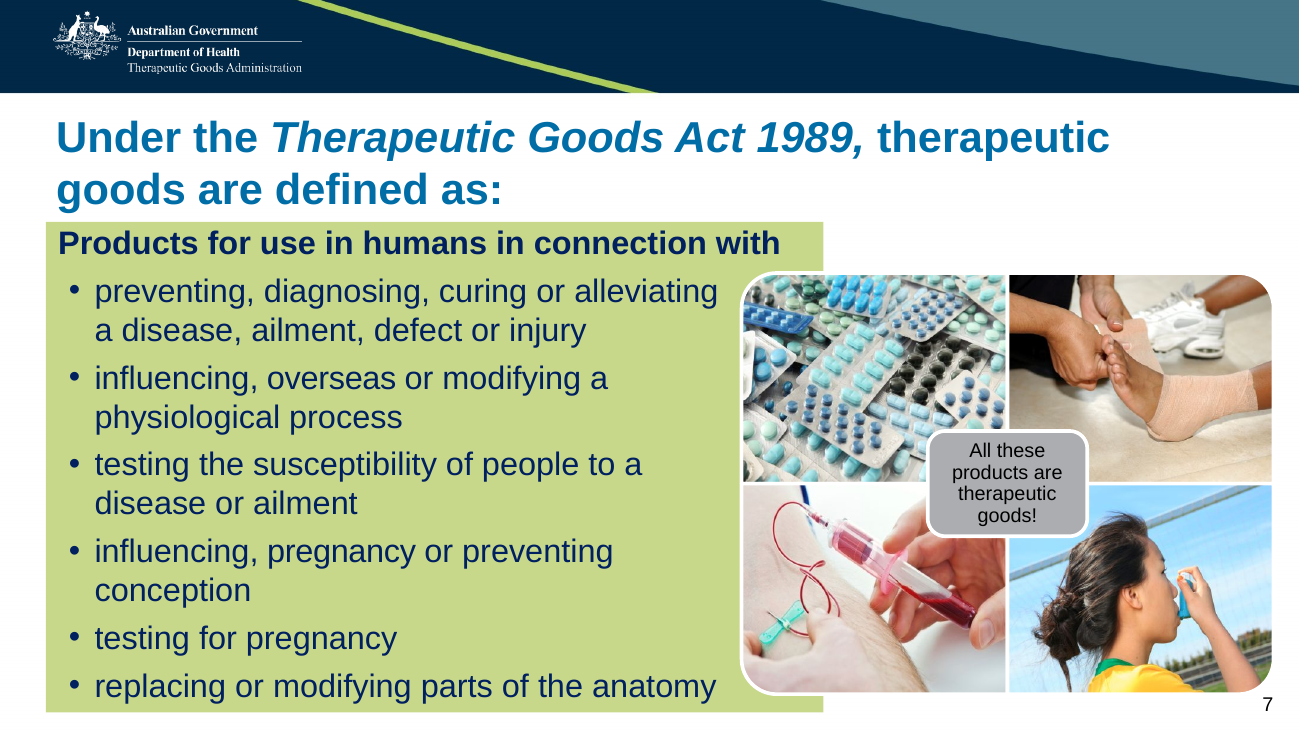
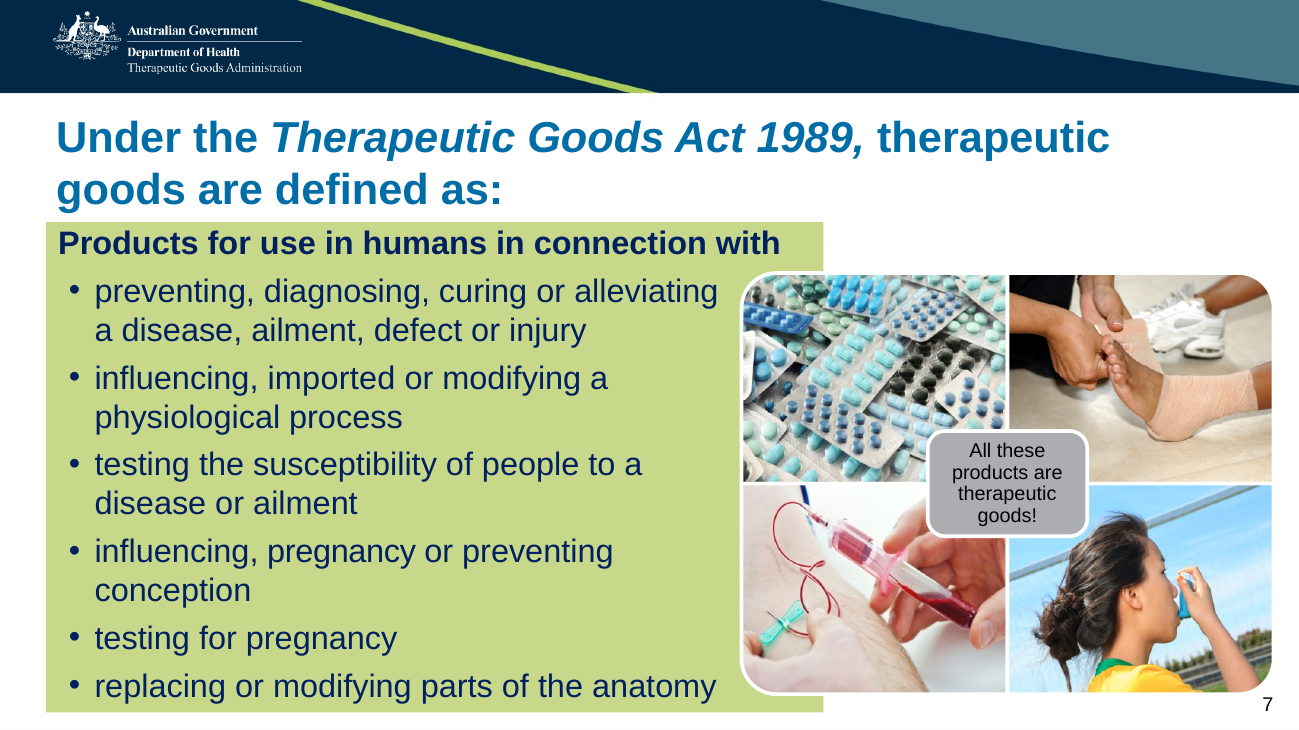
overseas: overseas -> imported (331, 379)
